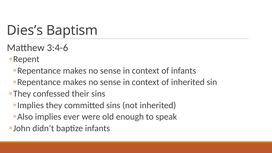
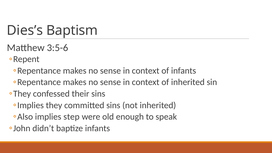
3:4-6: 3:4-6 -> 3:5-6 (57, 48)
ever: ever -> step (71, 117)
